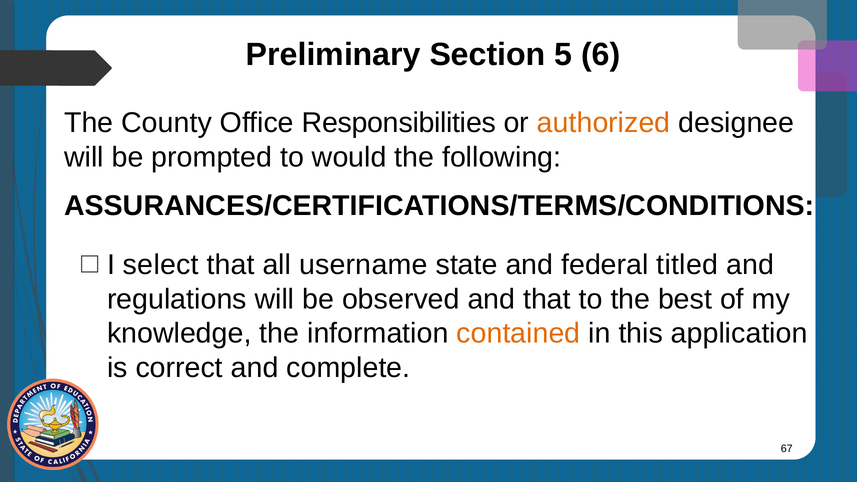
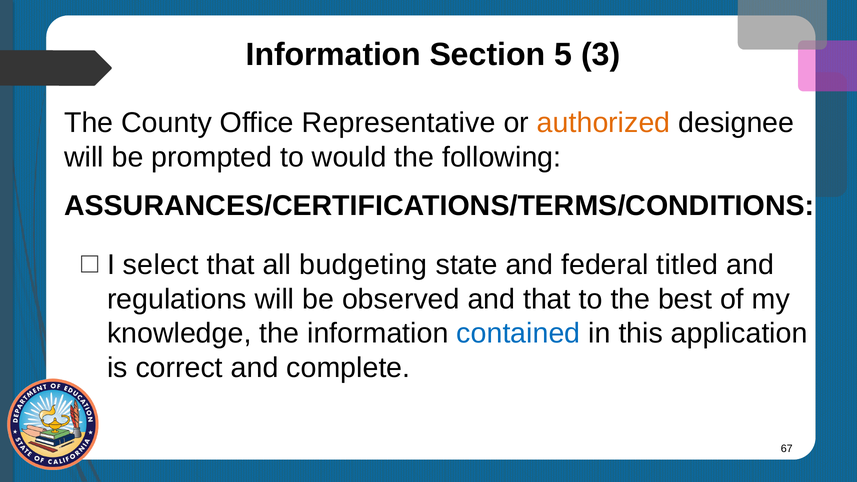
Preliminary: Preliminary -> Information (333, 54)
6: 6 -> 3 (601, 54)
Responsibilities: Responsibilities -> Representative (399, 123)
username: username -> budgeting (363, 265)
contained colour: orange -> blue (518, 334)
